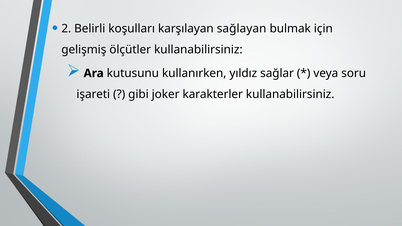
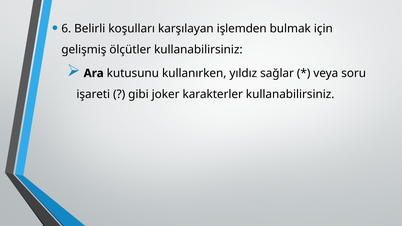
2: 2 -> 6 (66, 29)
sağlayan: sağlayan -> işlemden (242, 29)
